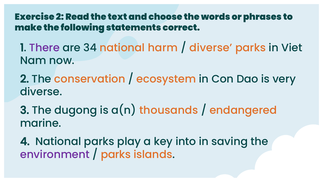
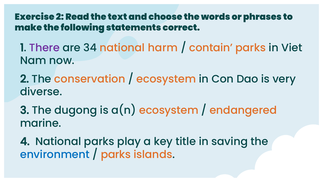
diverse: diverse -> contain (211, 48)
a(n thousands: thousands -> ecosystem (169, 110)
into: into -> title (186, 141)
environment colour: purple -> blue (55, 154)
